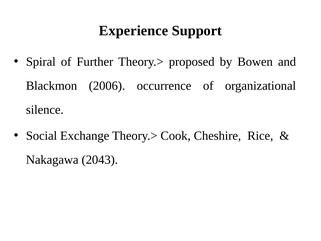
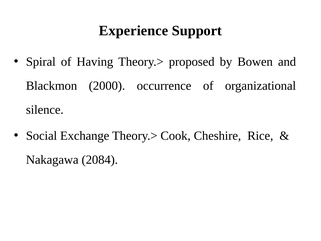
Further: Further -> Having (95, 62)
2006: 2006 -> 2000 (107, 86)
2043: 2043 -> 2084 (100, 160)
